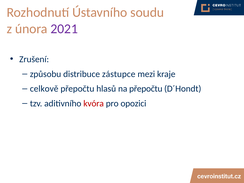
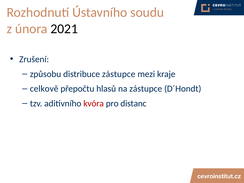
2021 colour: purple -> black (64, 29)
na přepočtu: přepočtu -> zástupce (146, 89)
opozici: opozici -> distanc (133, 103)
